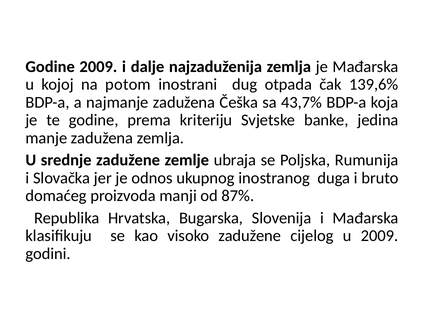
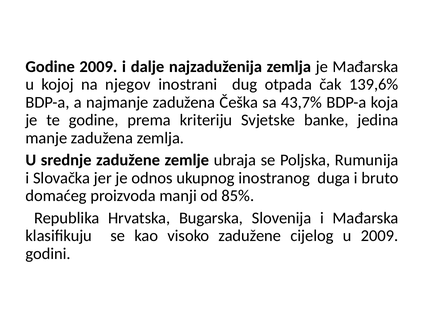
potom: potom -> njegov (128, 84)
87%: 87% -> 85% (238, 196)
